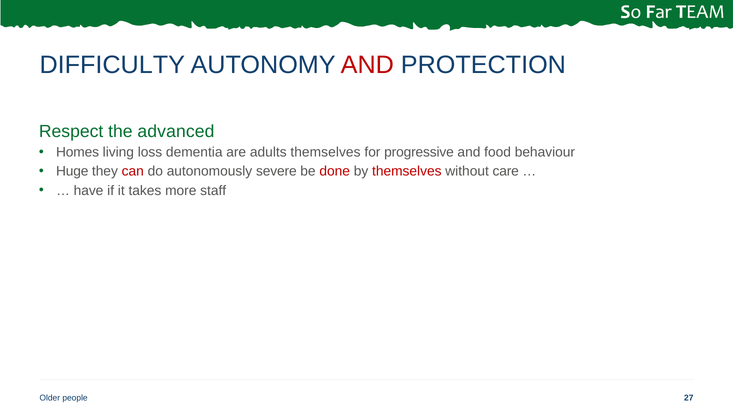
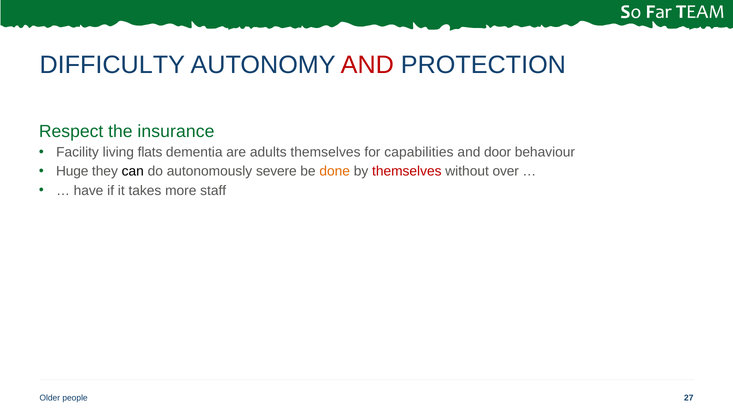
advanced: advanced -> insurance (176, 131)
Homes: Homes -> Facility (78, 152)
loss: loss -> flats (150, 152)
progressive: progressive -> capabilities (419, 152)
food: food -> door (498, 152)
can colour: red -> black (133, 172)
done colour: red -> orange (335, 172)
care: care -> over (506, 172)
